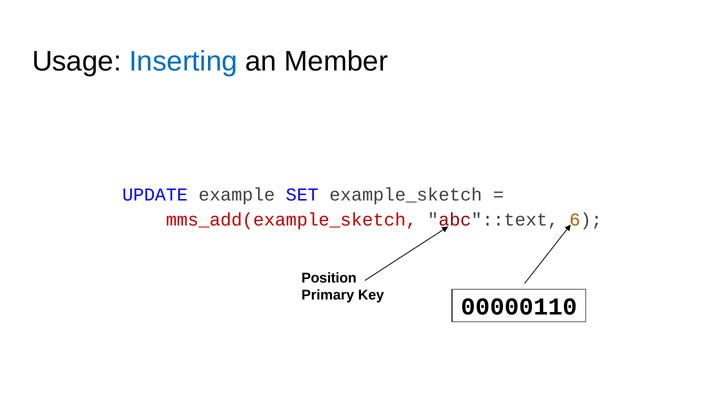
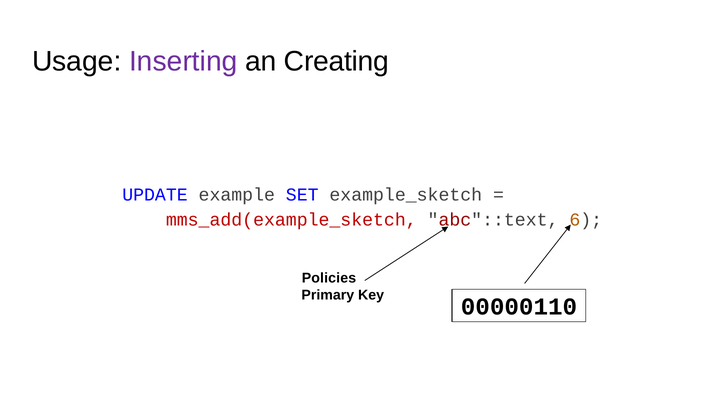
Inserting colour: blue -> purple (183, 62)
Member: Member -> Creating (336, 62)
Position: Position -> Policies (329, 278)
